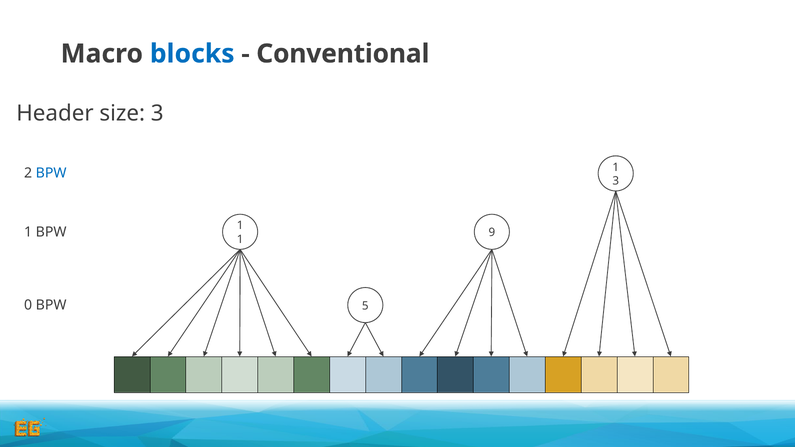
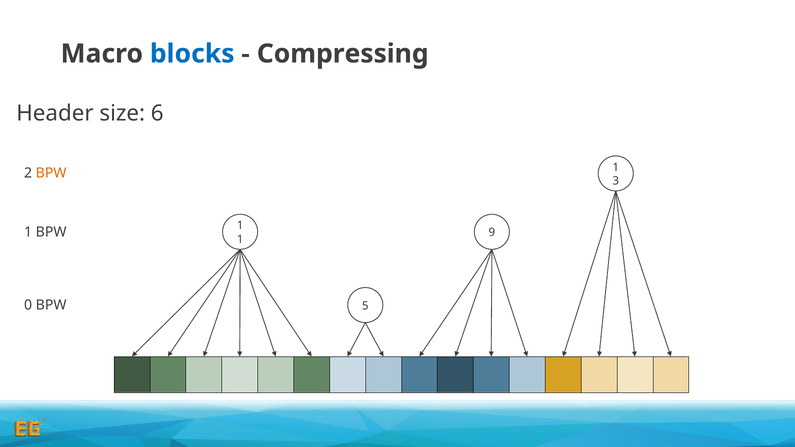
Conventional: Conventional -> Compressing (343, 54)
size 3: 3 -> 6 (157, 113)
BPW colour: blue -> orange (51, 173)
